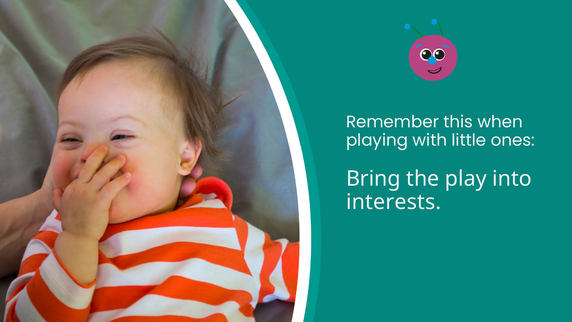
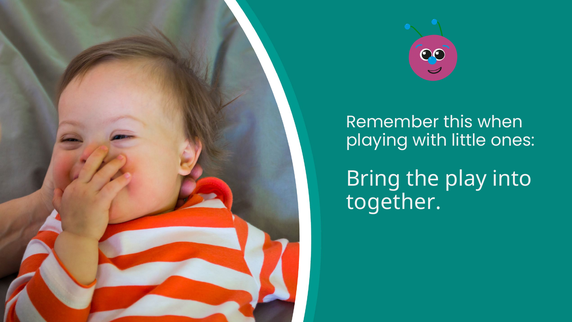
interests: interests -> together (394, 202)
